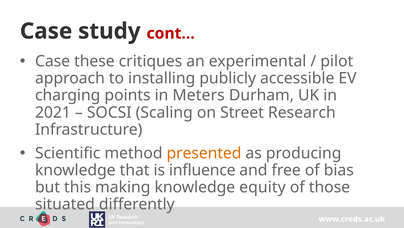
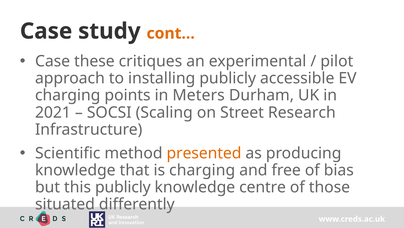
cont… colour: red -> orange (171, 33)
is influence: influence -> charging (202, 170)
this making: making -> publicly (123, 187)
equity: equity -> centre (263, 187)
